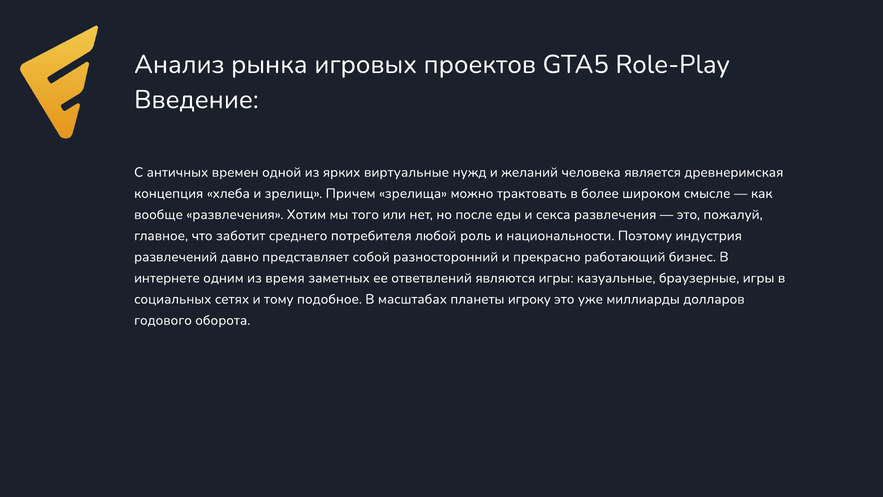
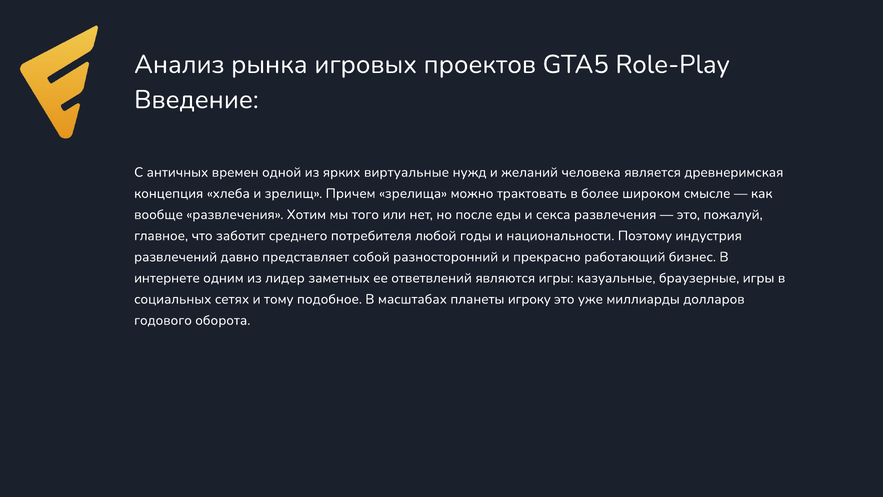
роль: роль -> годы (476, 236)
время: время -> лидер (285, 278)
